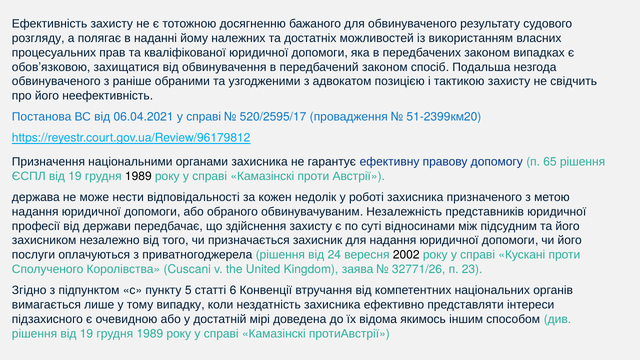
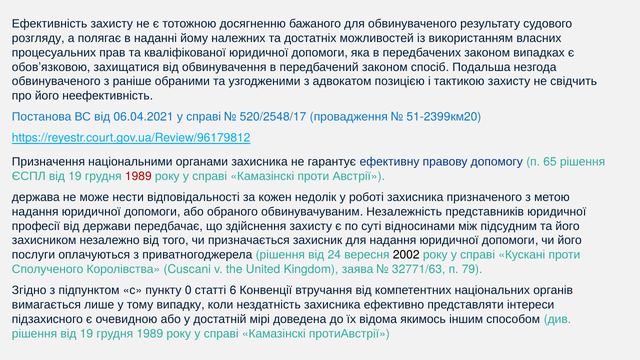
520/2595/17: 520/2595/17 -> 520/2548/17 (273, 117)
1989 colour: black -> red (138, 176)
32771/26: 32771/26 -> 32771/63 (419, 269)
23: 23 -> 79 (472, 269)
5: 5 -> 0 (188, 290)
